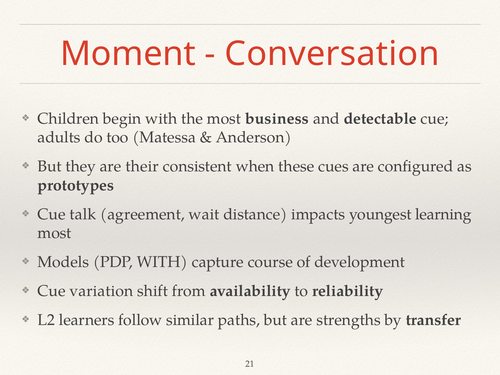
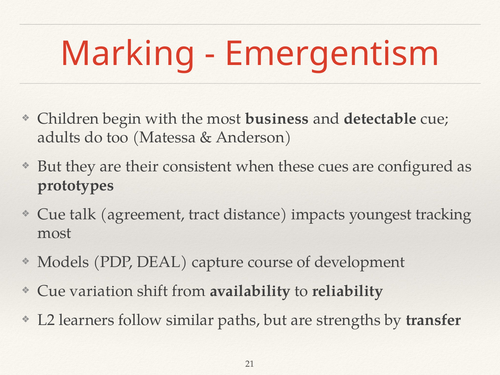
Moment: Moment -> Marking (128, 54)
Conversation: Conversation -> Emergentism (332, 54)
wait: wait -> tract (204, 214)
learning: learning -> tracking (443, 214)
PDP WITH: WITH -> DEAL (162, 262)
